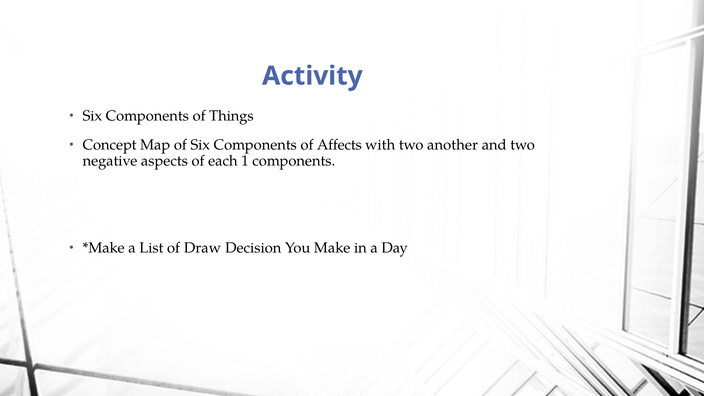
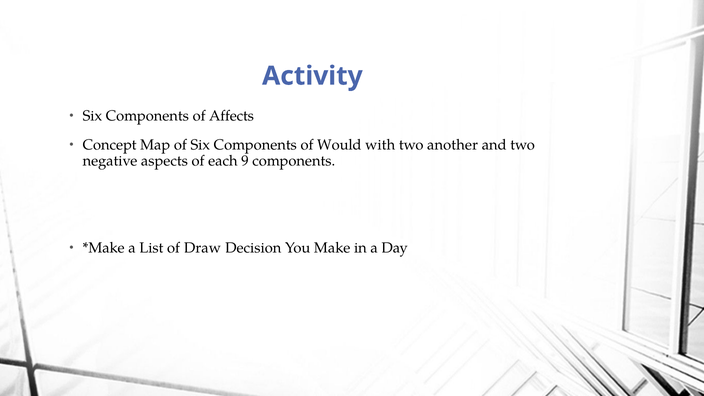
Things: Things -> Affects (231, 116)
Affects: Affects -> Would (339, 145)
1: 1 -> 9 (245, 161)
